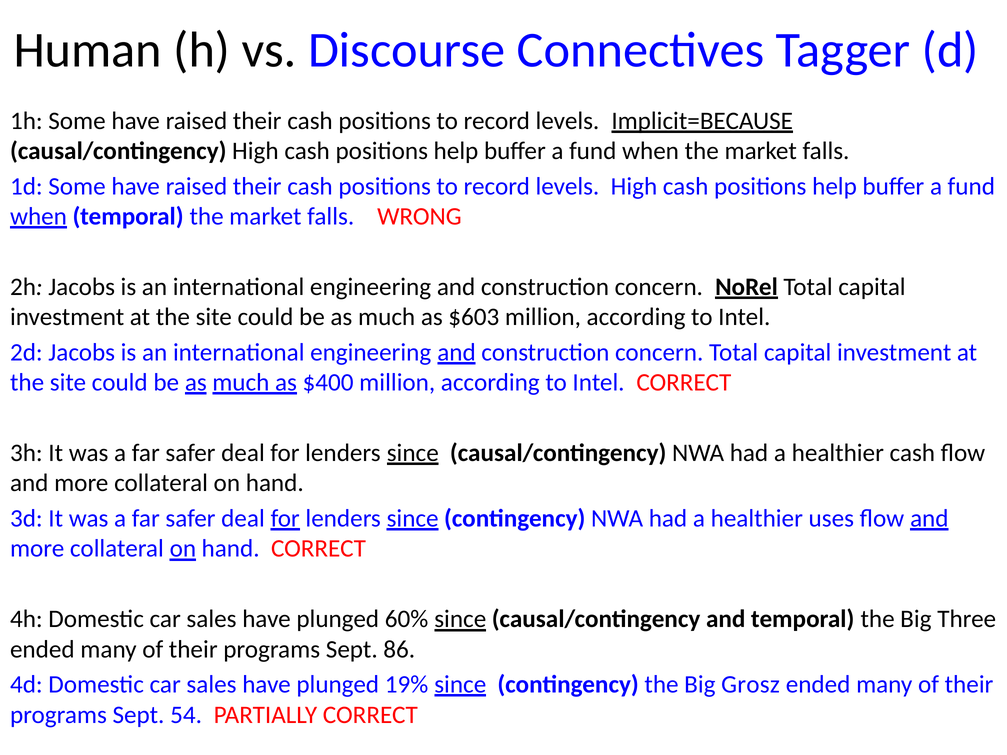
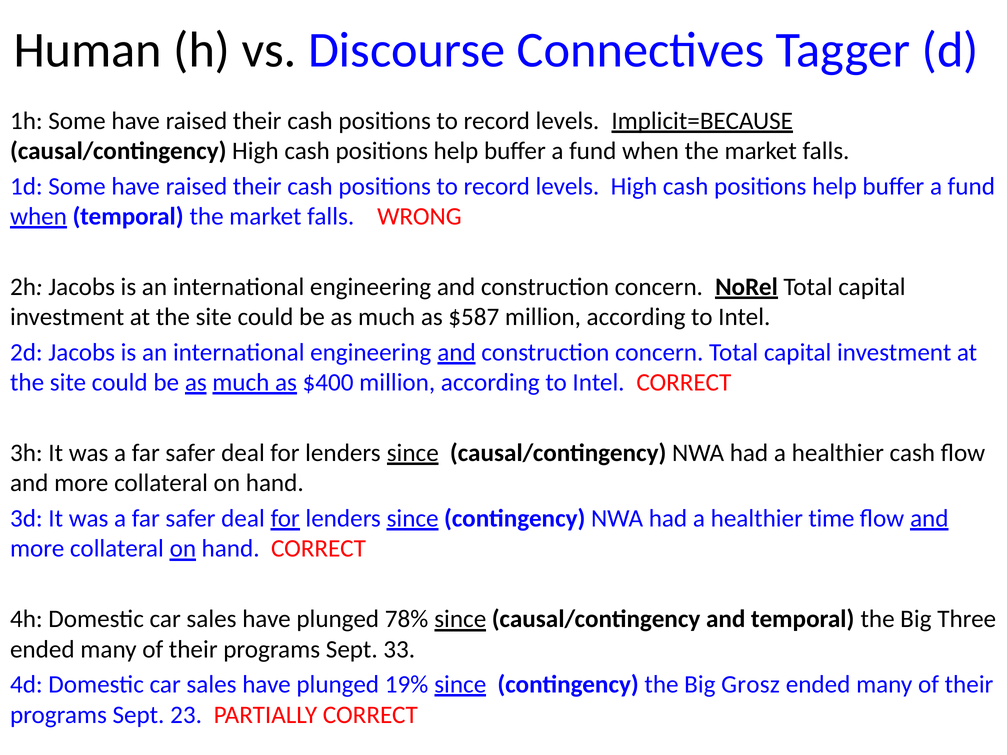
$603: $603 -> $587 (474, 317)
uses: uses -> time (831, 519)
60%: 60% -> 78% (407, 619)
86: 86 -> 33 (399, 649)
54: 54 -> 23 (186, 715)
